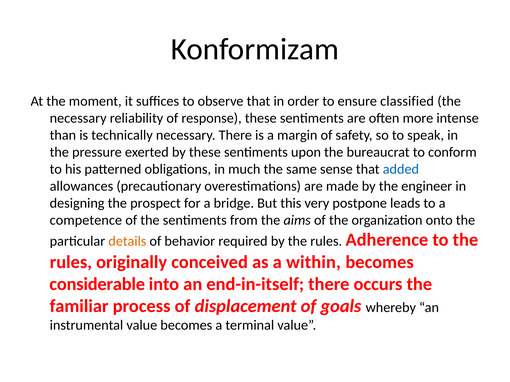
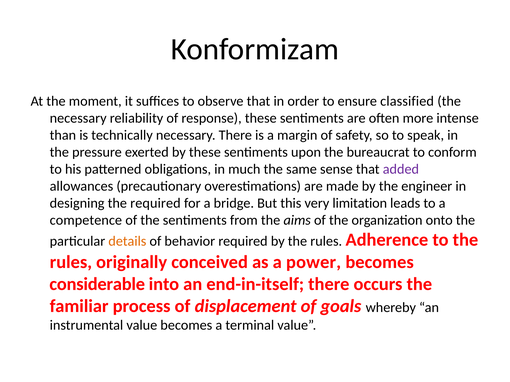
added colour: blue -> purple (401, 169)
the prospect: prospect -> required (155, 203)
postpone: postpone -> limitation (360, 203)
within: within -> power (314, 262)
